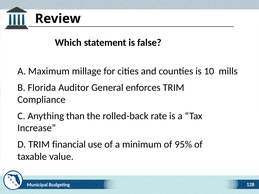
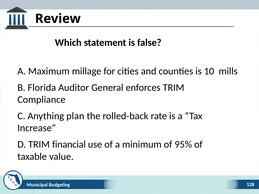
than: than -> plan (75, 116)
